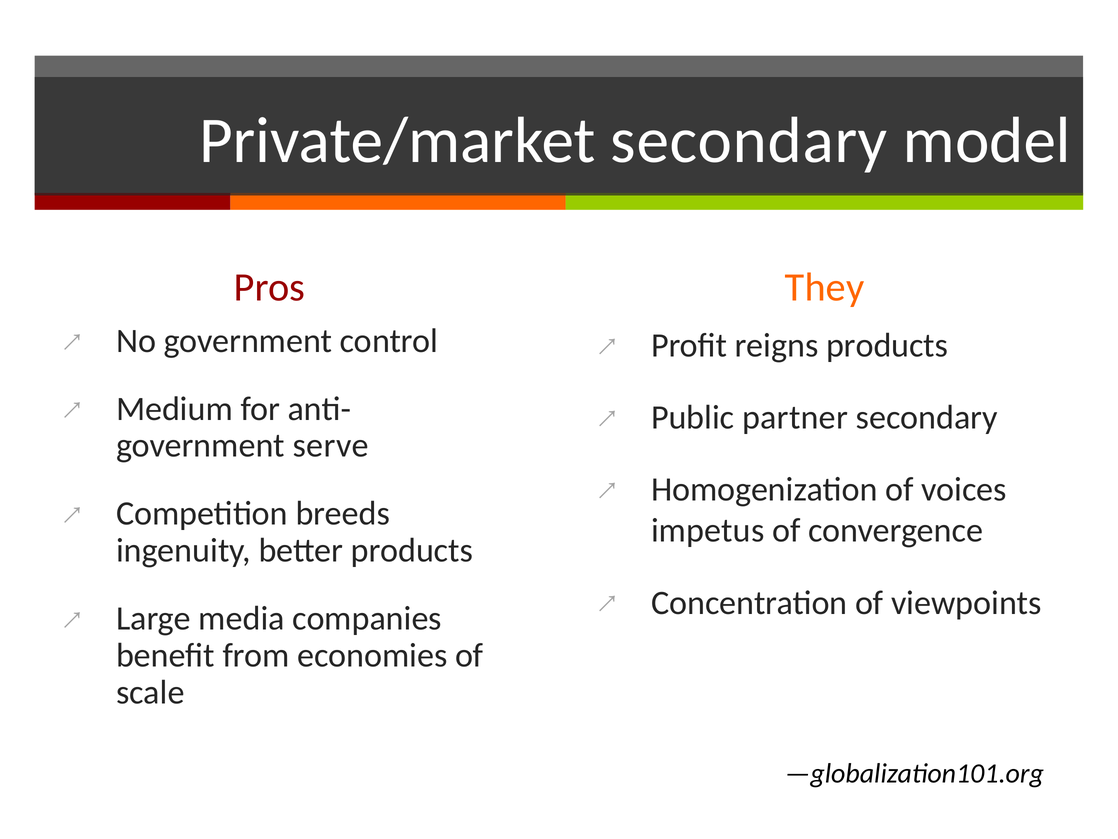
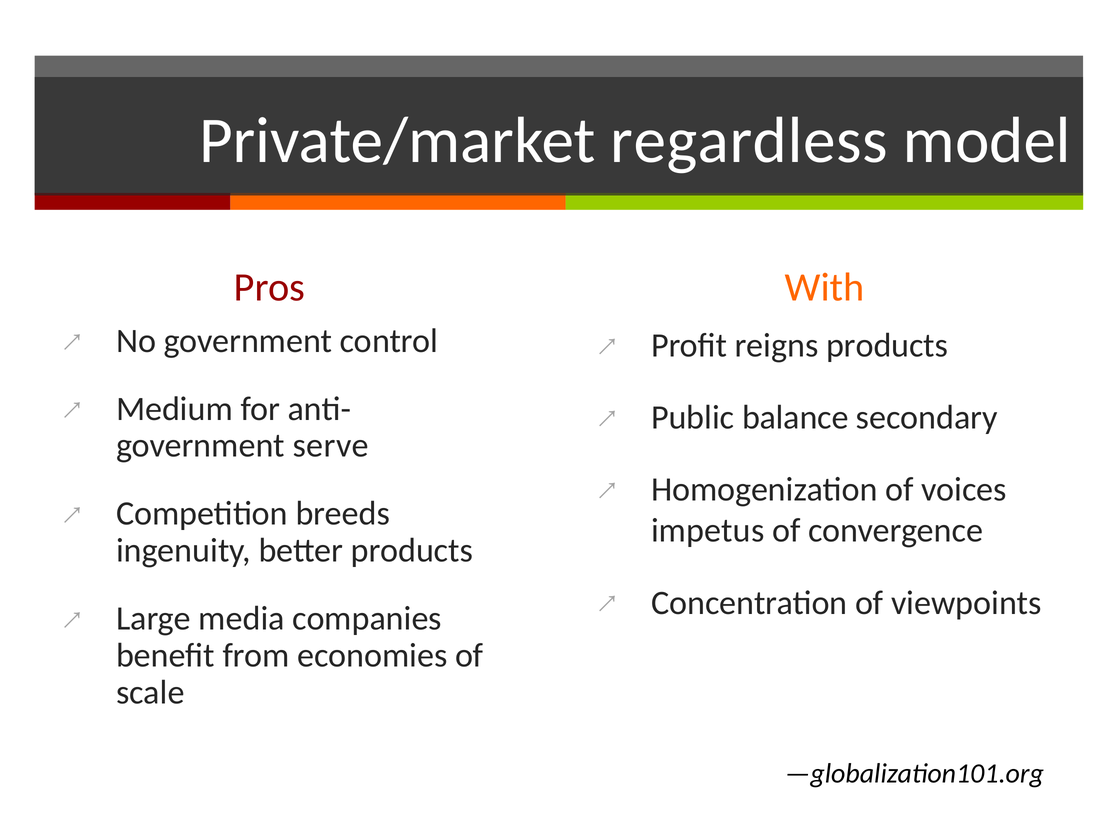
Private/market secondary: secondary -> regardless (749, 141)
They: They -> With (825, 287)
partner: partner -> balance (795, 417)
